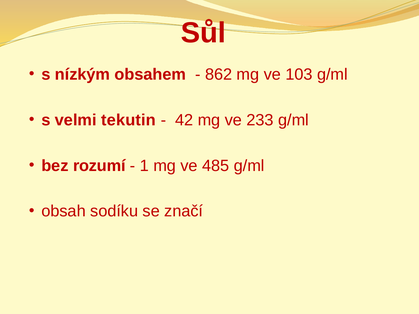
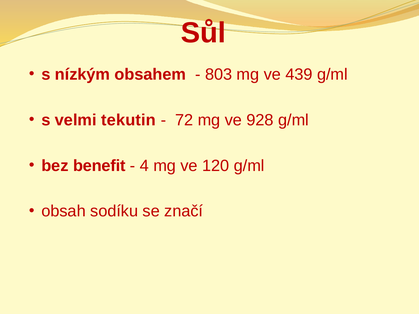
862: 862 -> 803 (219, 74)
103: 103 -> 439 (299, 74)
42: 42 -> 72 (184, 120)
233: 233 -> 928 (260, 120)
rozumí: rozumí -> benefit (99, 166)
1: 1 -> 4 (144, 166)
485: 485 -> 120 (216, 166)
